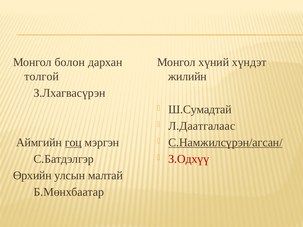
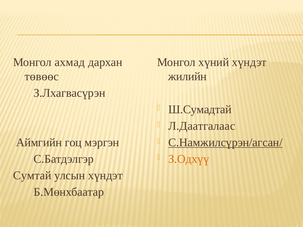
болон: болон -> ахмад (70, 62)
толгой: толгой -> төвөөс (42, 77)
гоц underline: present -> none (73, 143)
З.Одхүү colour: red -> orange (189, 159)
Өрхийн: Өрхийн -> Сумтай (32, 176)
улсын малтай: малтай -> хүндэт (105, 176)
